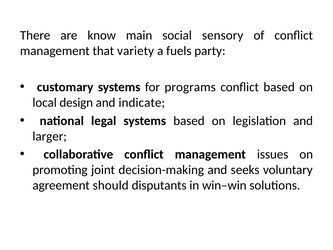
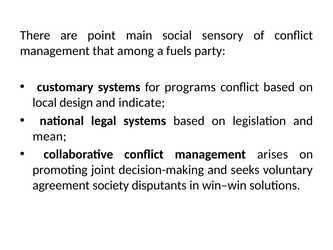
know: know -> point (102, 35)
variety: variety -> among (136, 51)
larger: larger -> mean (50, 136)
issues: issues -> arises (273, 154)
should: should -> society (111, 185)
